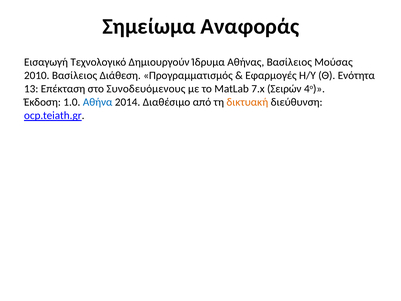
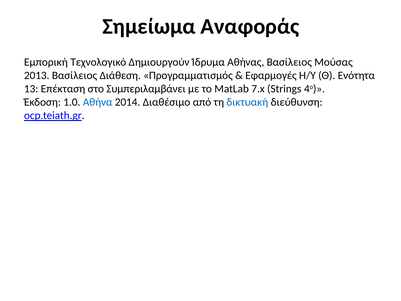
Εισαγωγή: Εισαγωγή -> Εμπορική (46, 62)
2010: 2010 -> 2013 (37, 75)
Συνοδευόμενους: Συνοδευόμενους -> Συμπεριλαμβάνει (146, 89)
Σειρών: Σειρών -> Strings (284, 89)
δικτυακή colour: orange -> blue (247, 102)
